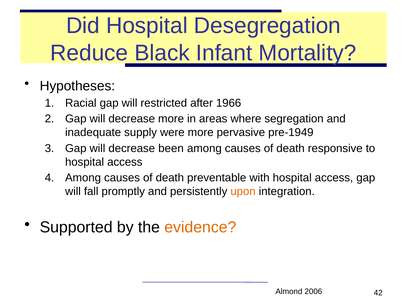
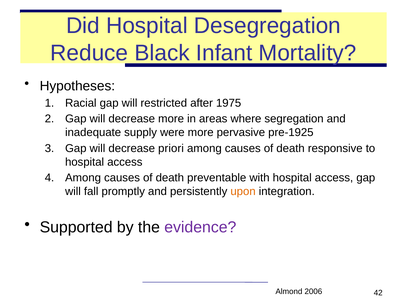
1966: 1966 -> 1975 (229, 103)
pre-1949: pre-1949 -> pre-1925 (291, 132)
been: been -> priori (171, 148)
evidence colour: orange -> purple (200, 227)
